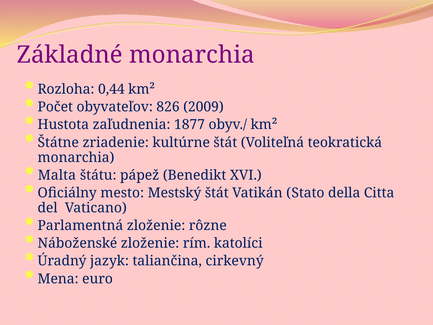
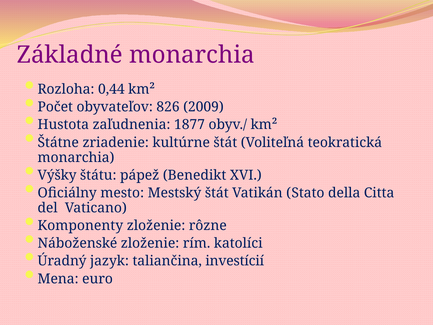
Malta: Malta -> Výšky (57, 175)
Parlamentná: Parlamentná -> Komponenty (80, 225)
cirkevný: cirkevný -> investícií (235, 261)
